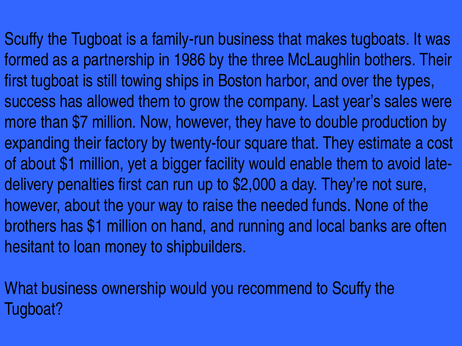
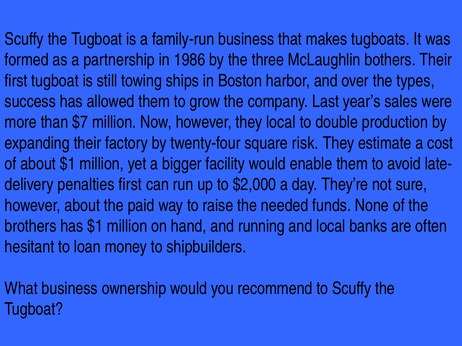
they have: have -> local (281, 122)
square that: that -> risk (305, 143)
your: your -> paid (141, 206)
